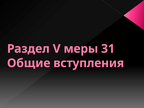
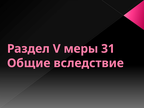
вступления: вступления -> вследствие (89, 63)
